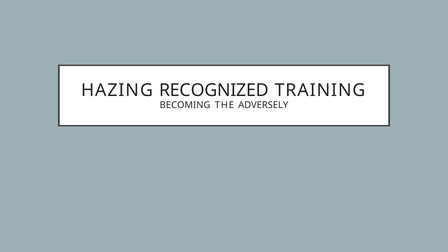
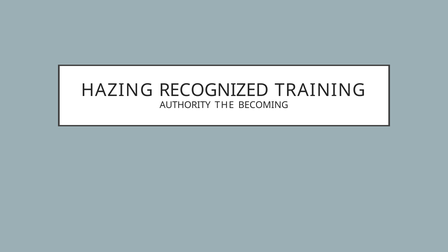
BECOMING: BECOMING -> AUTHORITY (185, 105)
ADVERSELY: ADVERSELY -> BECOMING (263, 105)
